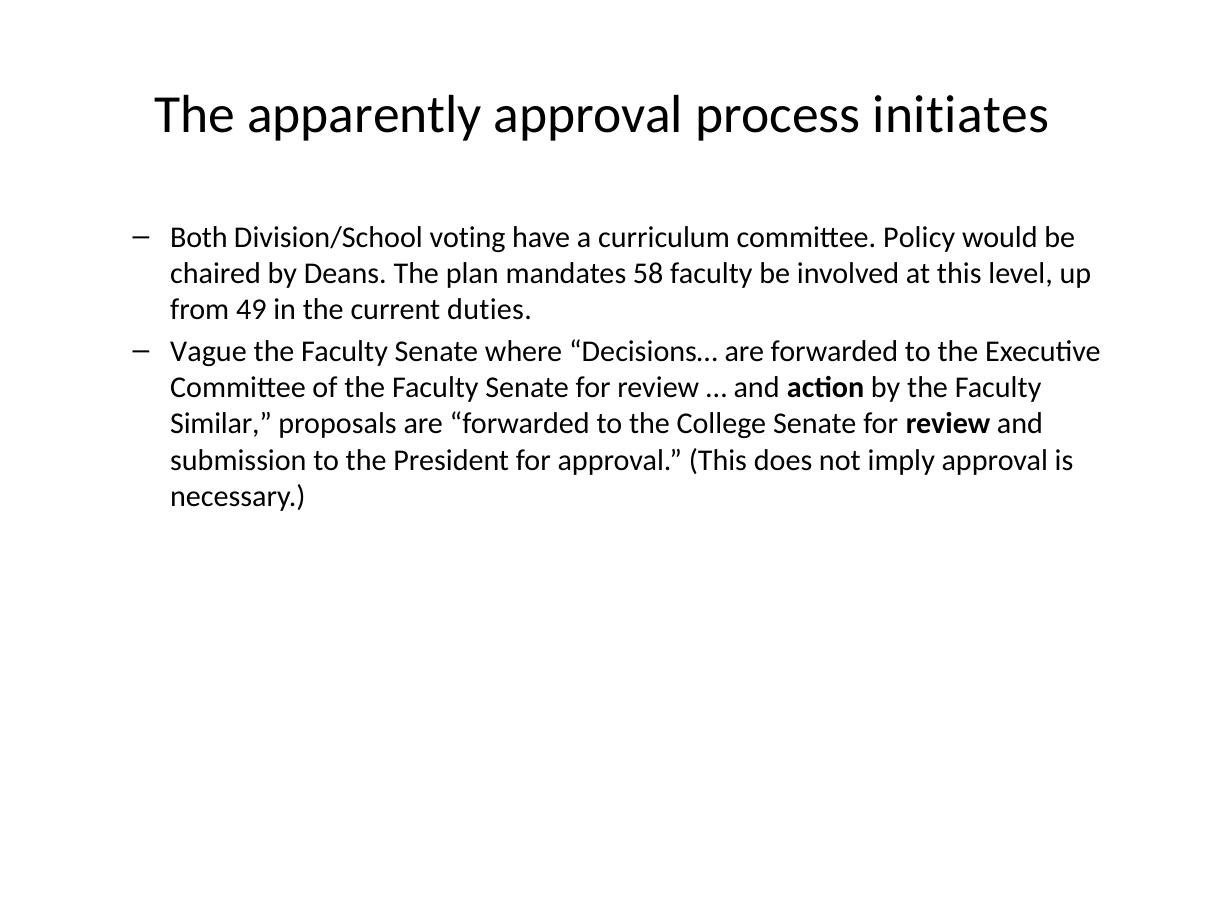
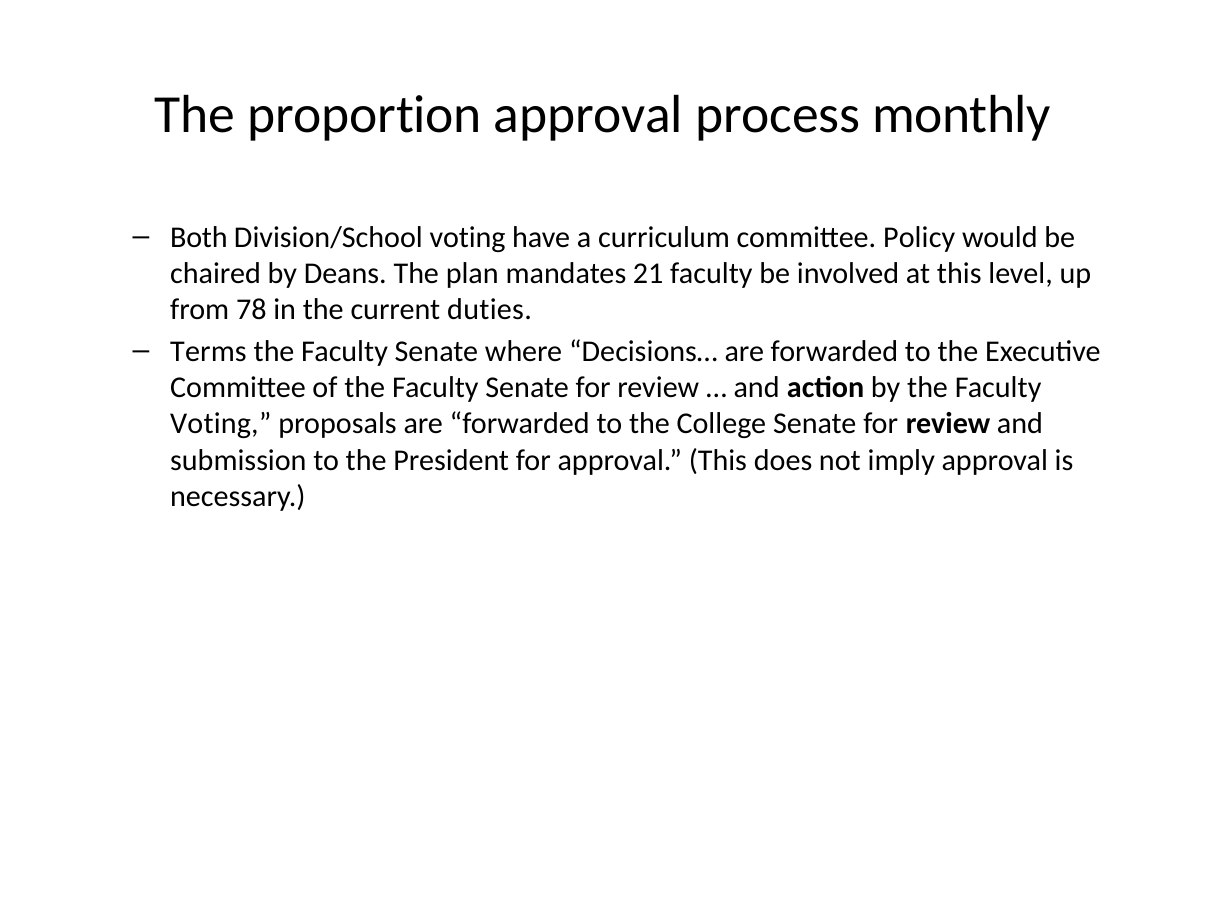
apparently: apparently -> proportion (365, 115)
initiates: initiates -> monthly (961, 115)
58: 58 -> 21 (648, 273)
49: 49 -> 78 (251, 309)
Vague: Vague -> Terms (208, 352)
Similar: Similar -> Voting (221, 424)
